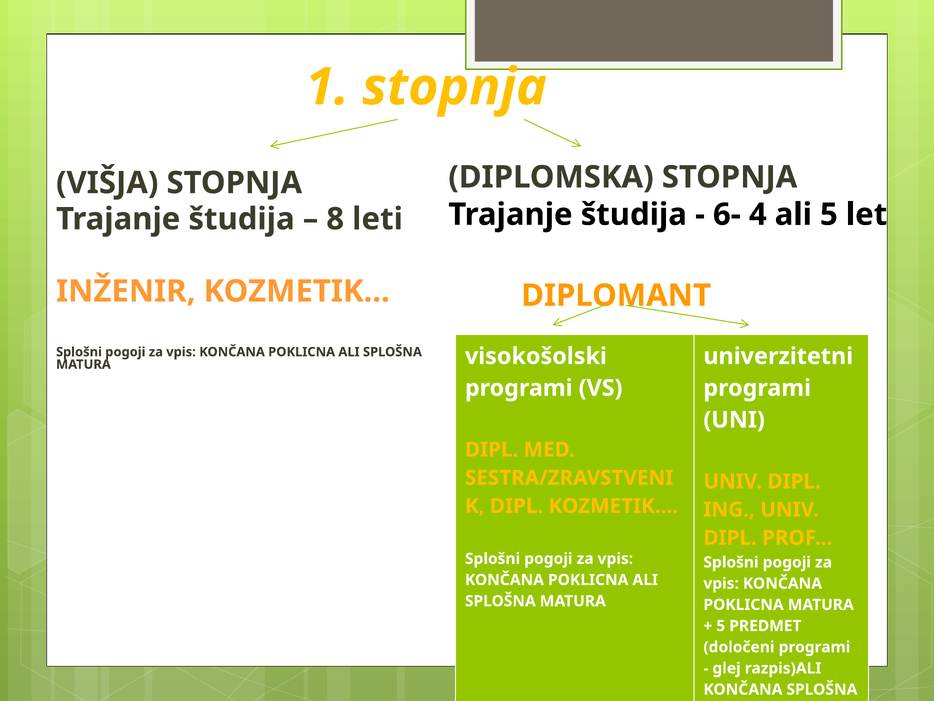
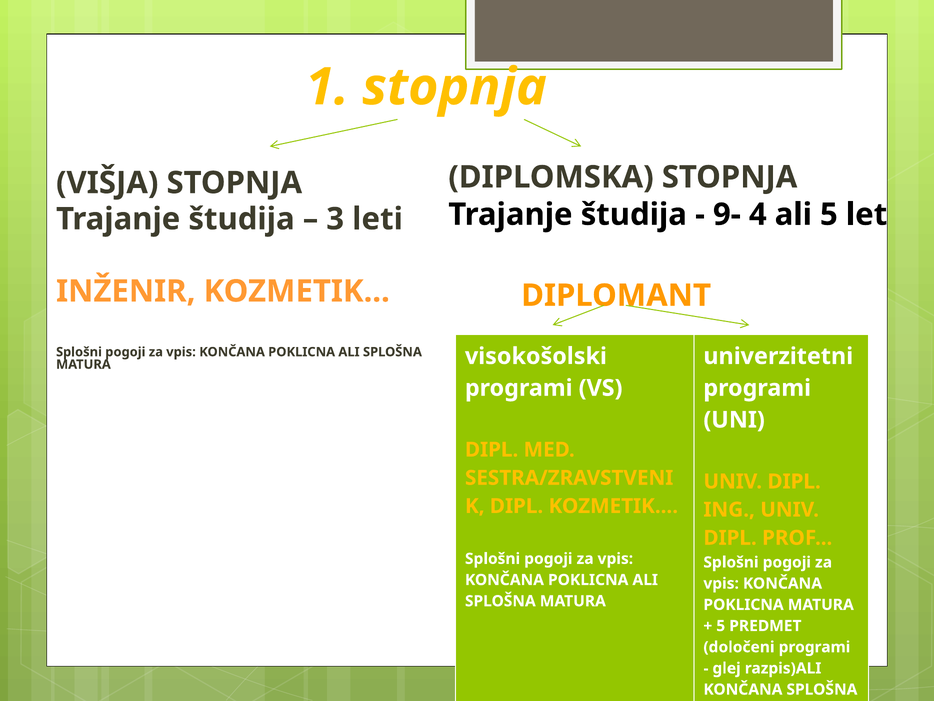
6-: 6- -> 9- (727, 214)
8: 8 -> 3 (335, 219)
